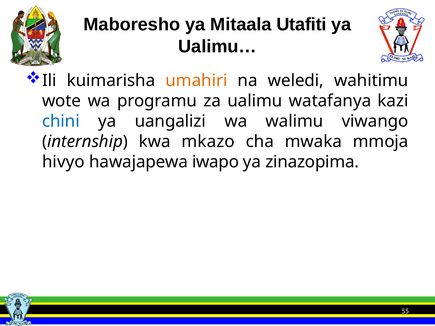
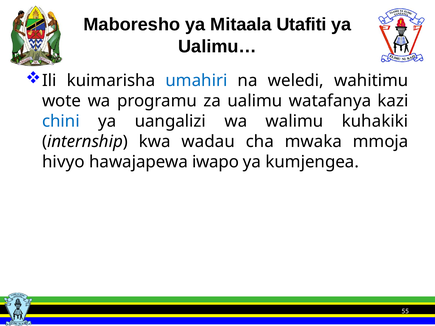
umahiri colour: orange -> blue (196, 81)
viwango: viwango -> kuhakiki (375, 121)
mkazo: mkazo -> wadau (208, 142)
zinazopima: zinazopima -> kumjengea (312, 162)
